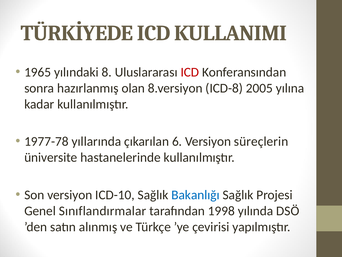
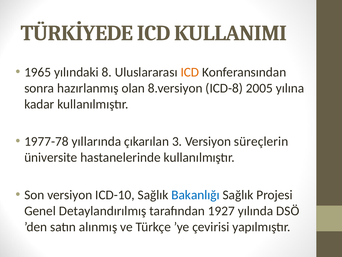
ICD colour: red -> orange (190, 72)
6: 6 -> 3 (177, 141)
Sınıflandırmalar: Sınıflandırmalar -> Detaylandırılmış (103, 210)
1998: 1998 -> 1927 (221, 210)
